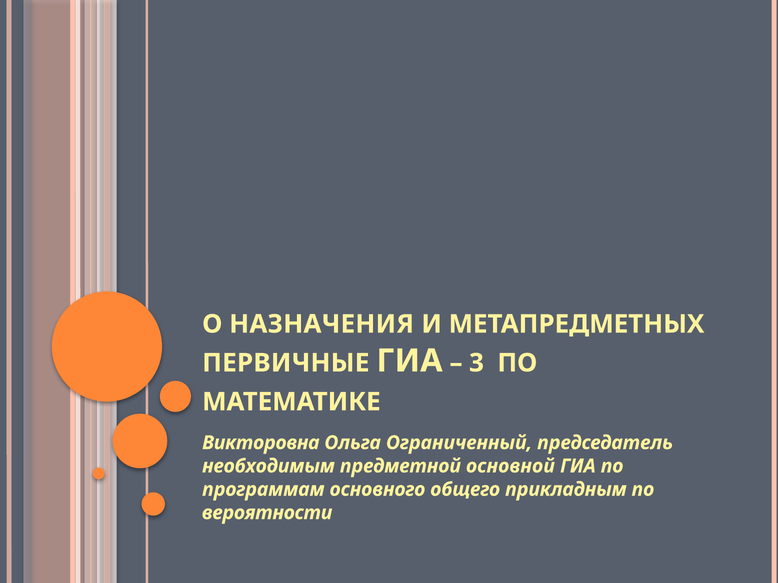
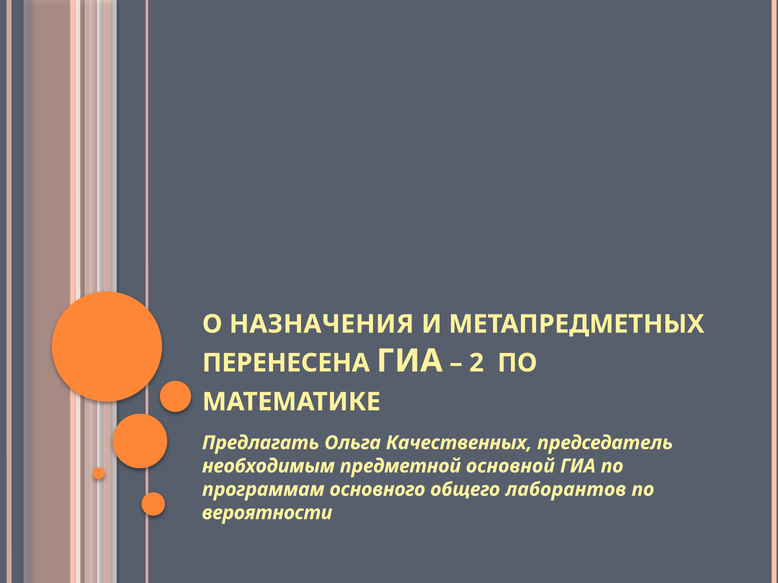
ПЕРВИЧНЫЕ: ПЕРВИЧНЫЕ -> ПЕРЕНЕСЕНА (286, 363)
3: 3 -> 2 (477, 363)
Викторовна: Викторовна -> Предлагать (261, 443)
Ограниченный: Ограниченный -> Качественных (459, 443)
прикладным: прикладным -> лаборантов (566, 490)
